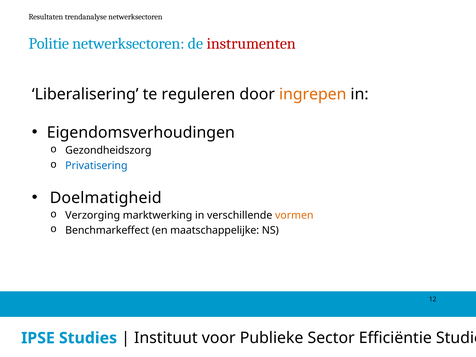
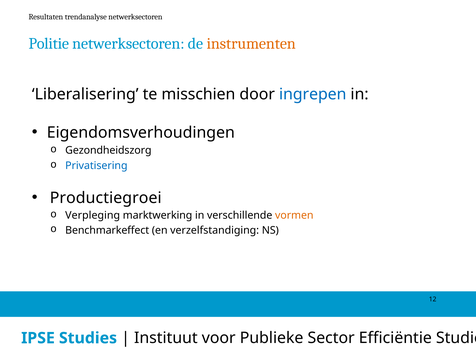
instrumenten colour: red -> orange (251, 44)
reguleren: reguleren -> misschien (198, 94)
ingrepen colour: orange -> blue (313, 94)
Doelmatigheid: Doelmatigheid -> Productiegroei (106, 198)
Verzorging: Verzorging -> Verpleging (93, 215)
maatschappelijke: maatschappelijke -> verzelfstandiging (215, 230)
